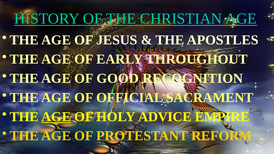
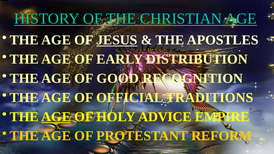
JESUS underline: none -> present (117, 40)
THROUGHOUT: THROUGHOUT -> DISTRIBUTION (197, 59)
SACRAMENT: SACRAMENT -> TRADITIONS (210, 98)
